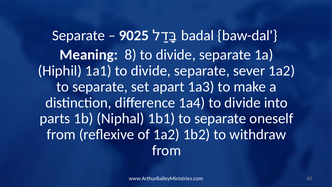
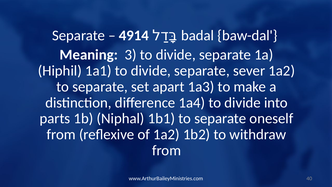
9025: 9025 -> 4914 (134, 35)
8: 8 -> 3 (131, 55)
